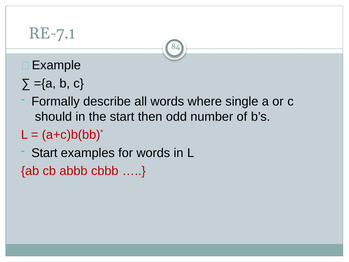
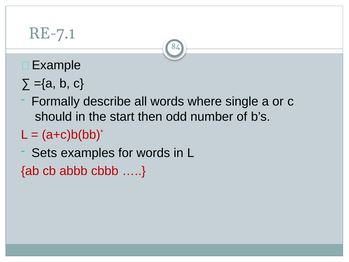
Start: Start -> Sets (44, 153)
